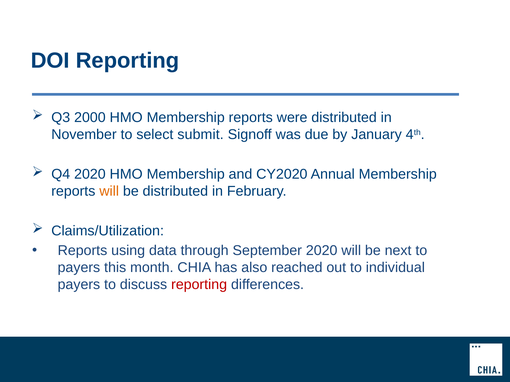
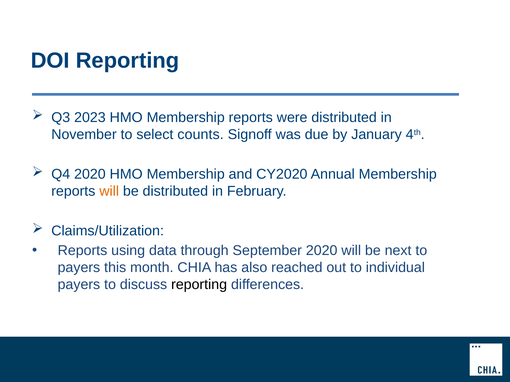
2000: 2000 -> 2023 (90, 118)
submit: submit -> counts (201, 135)
reporting colour: red -> black (199, 285)
